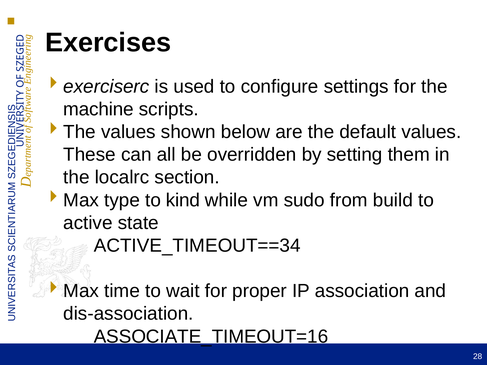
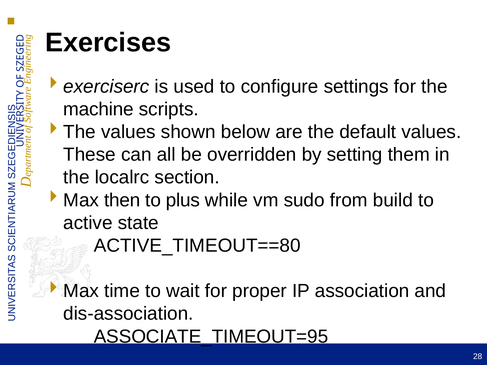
type: type -> then (122, 200)
kind: kind -> plus (183, 200)
ACTIVE_TIMEOUT==34: ACTIVE_TIMEOUT==34 -> ACTIVE_TIMEOUT==80 (197, 246)
ASSOCIATE_TIMEOUT=16: ASSOCIATE_TIMEOUT=16 -> ASSOCIATE_TIMEOUT=95 (211, 337)
